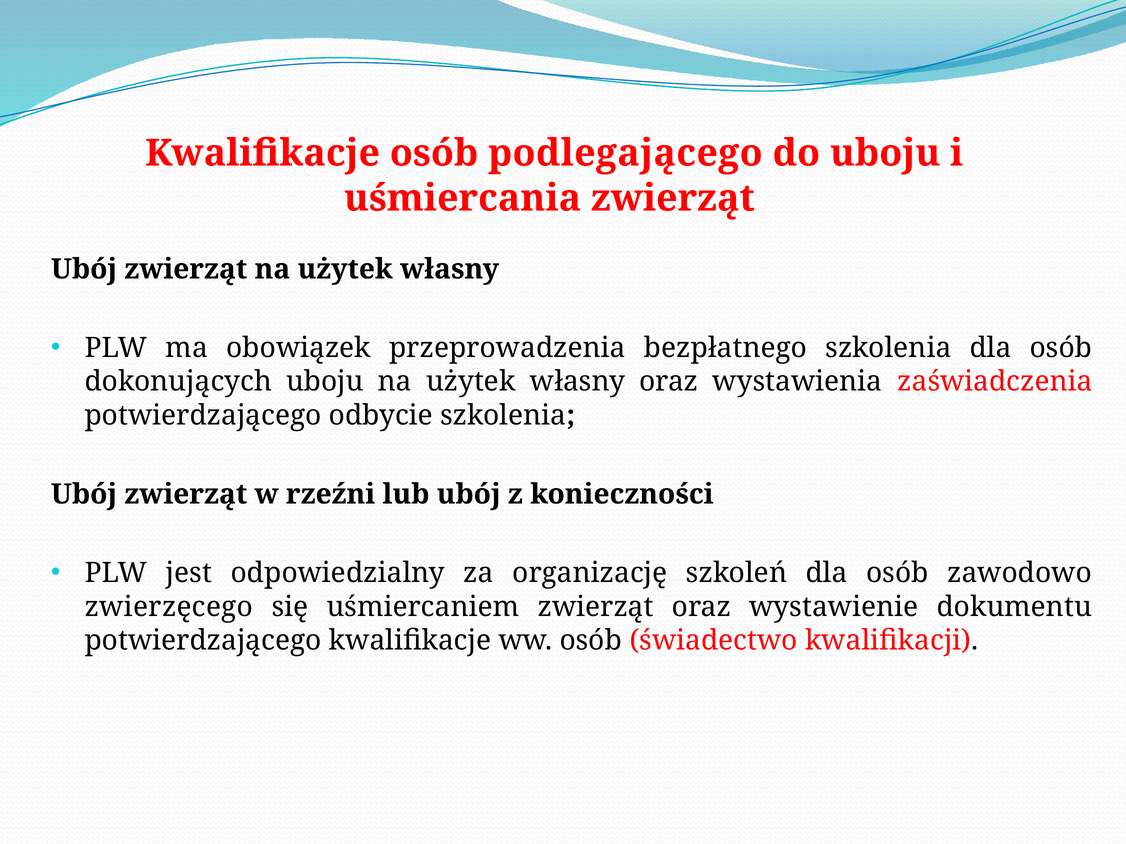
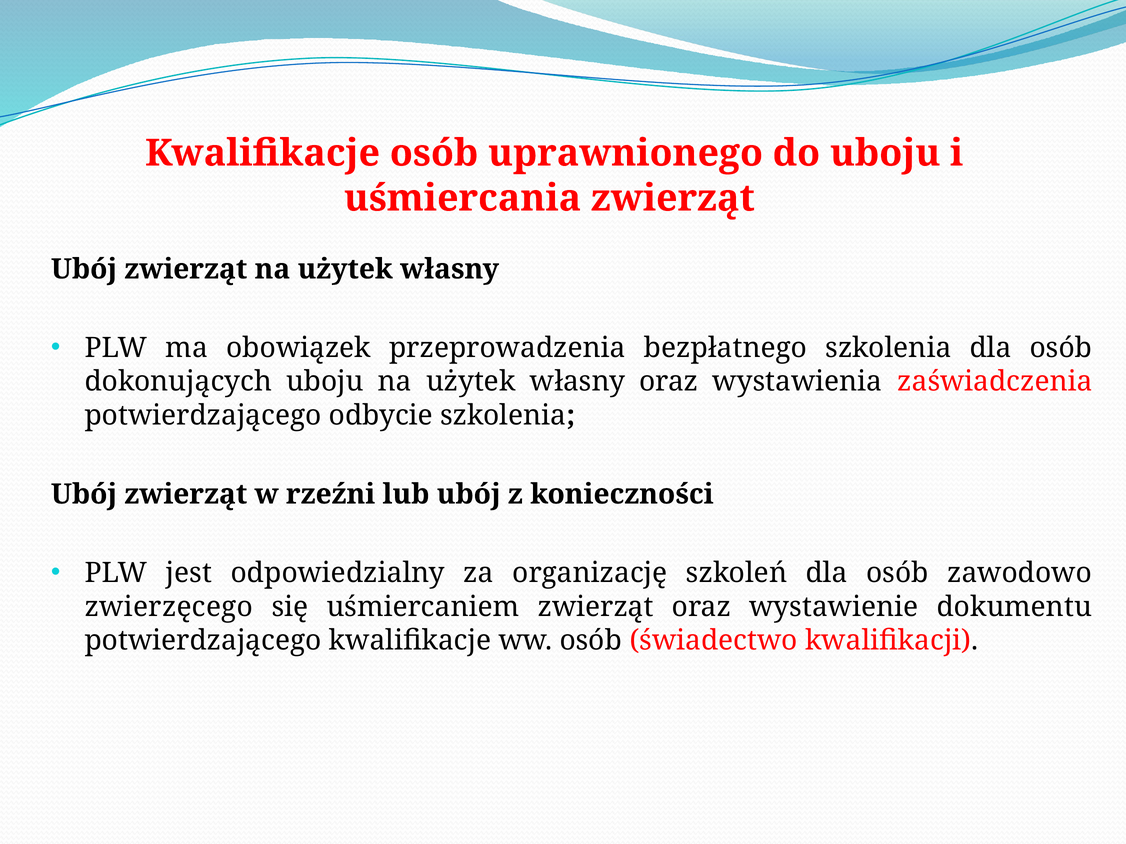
podlegającego: podlegającego -> uprawnionego (626, 153)
